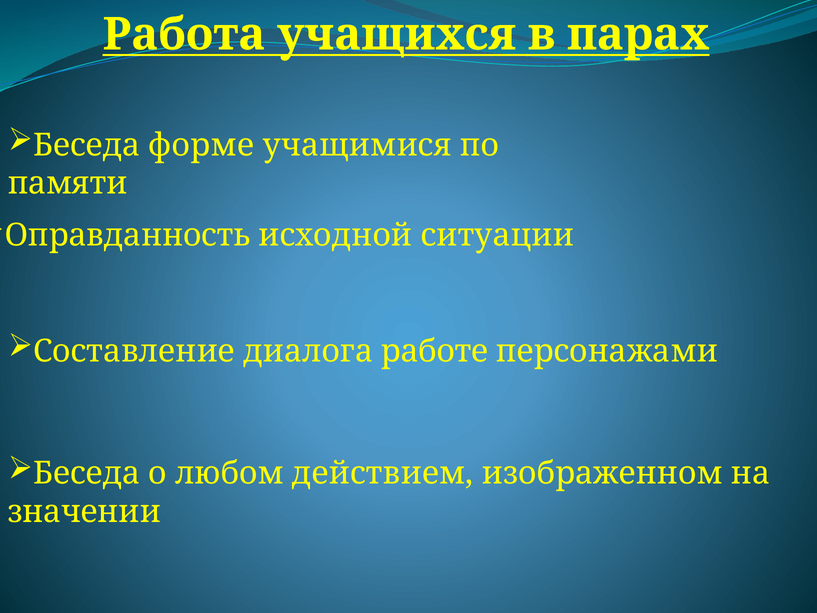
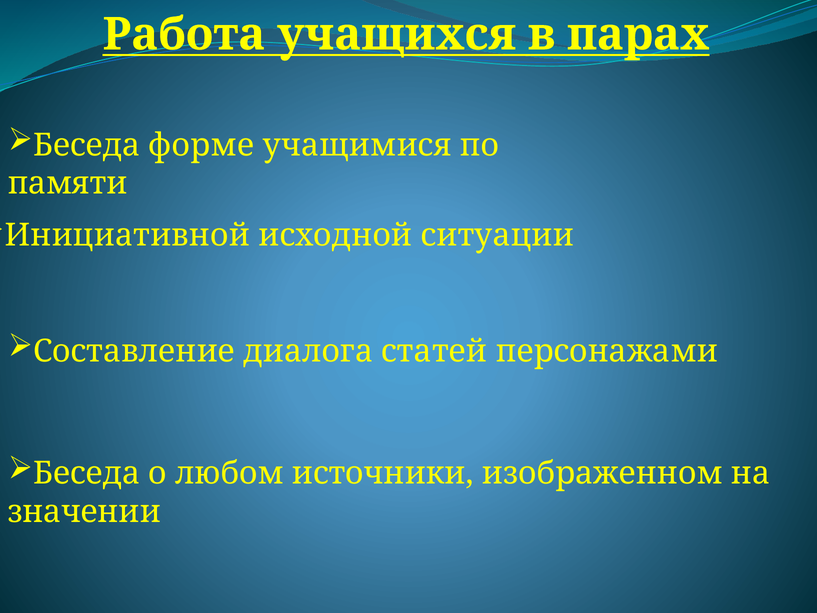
Оправданность: Оправданность -> Инициативной (127, 235)
работе: работе -> статей (434, 351)
действием: действием -> источники (383, 473)
